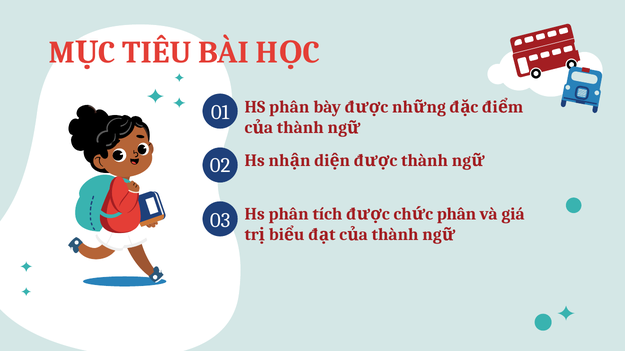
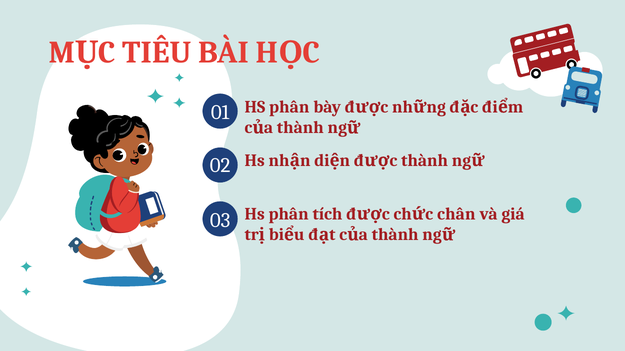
phân: phân -> chân (456, 214)
